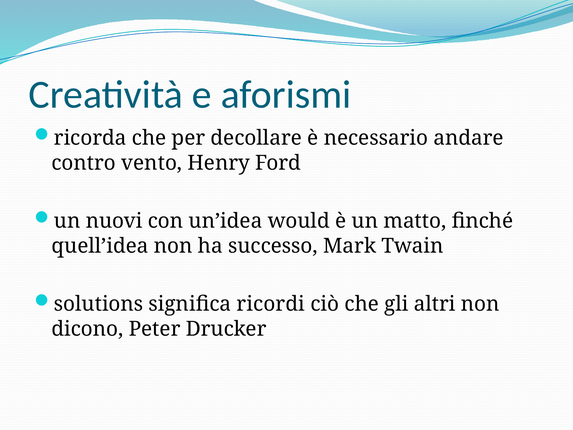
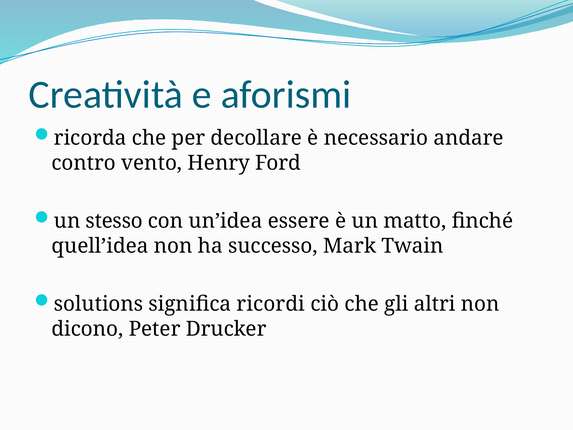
nuovi: nuovi -> stesso (114, 221)
would: would -> essere (299, 221)
